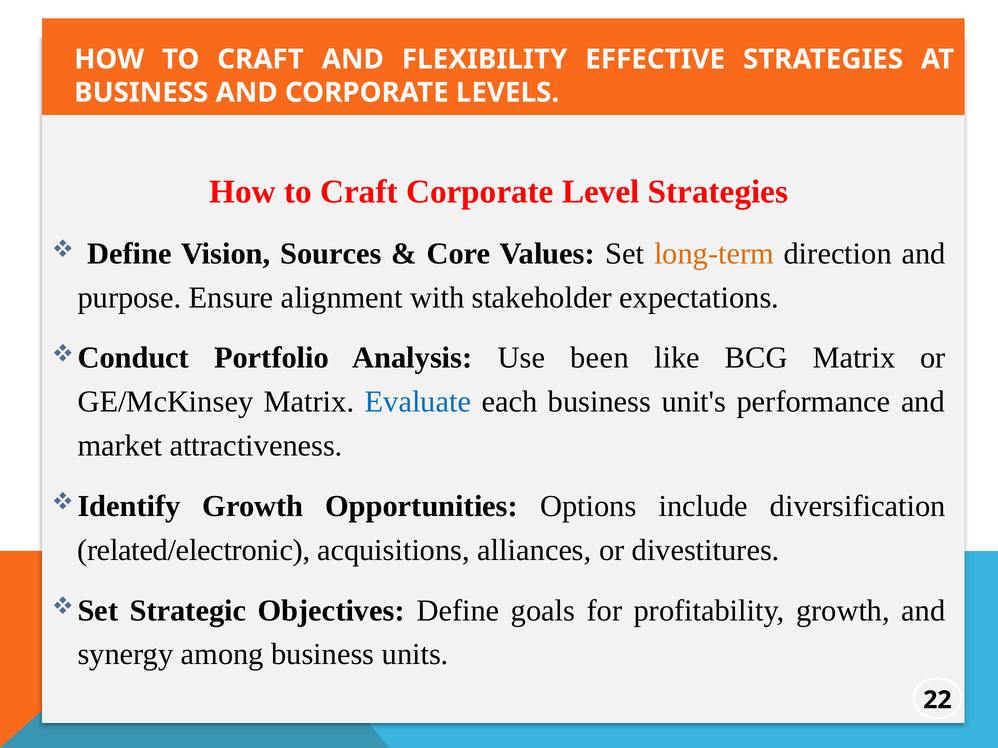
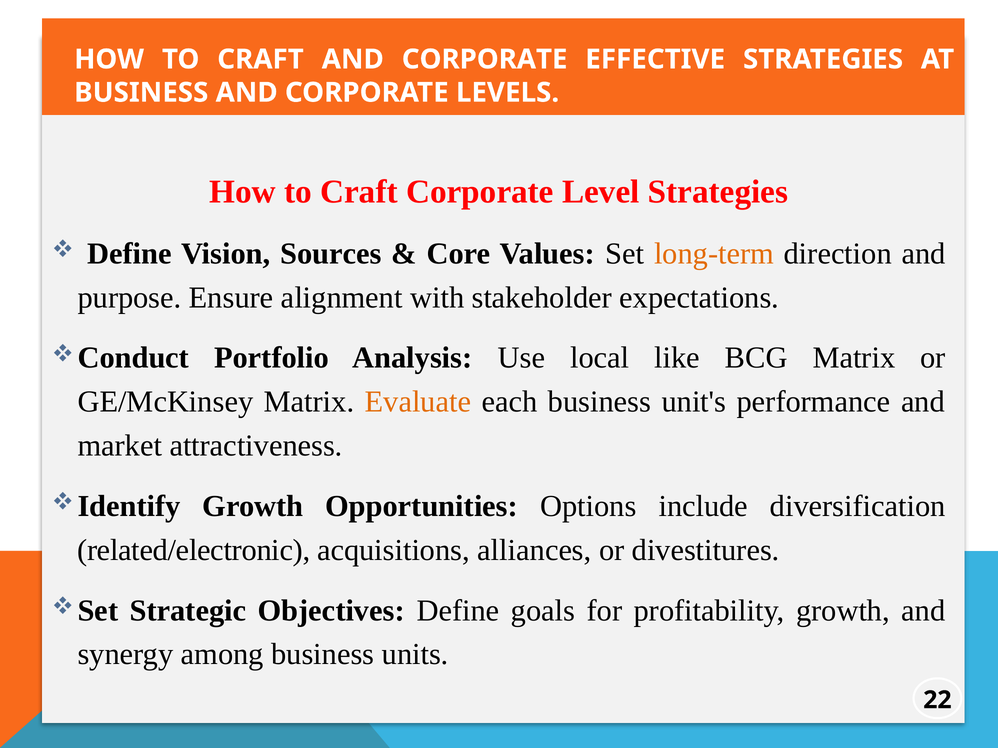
CRAFT AND FLEXIBILITY: FLEXIBILITY -> CORPORATE (485, 59)
been: been -> local (600, 358)
Evaluate colour: blue -> orange (418, 402)
